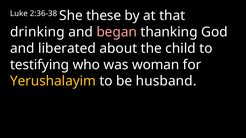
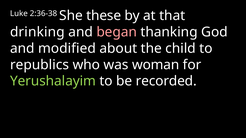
liberated: liberated -> modified (67, 48)
testifying: testifying -> republics (40, 65)
Yerushalayim colour: yellow -> light green (53, 81)
husband: husband -> recorded (166, 81)
